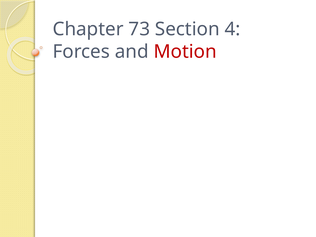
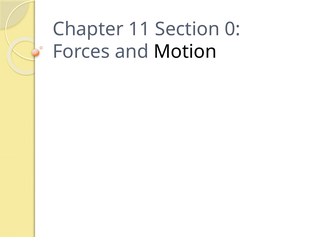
73: 73 -> 11 (139, 29)
4: 4 -> 0 (233, 29)
Motion colour: red -> black (185, 52)
